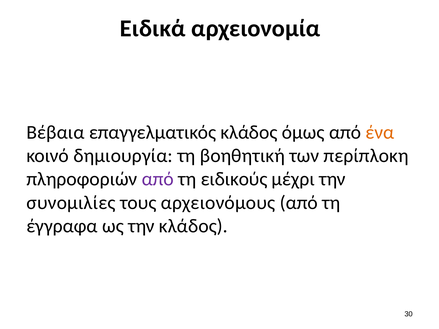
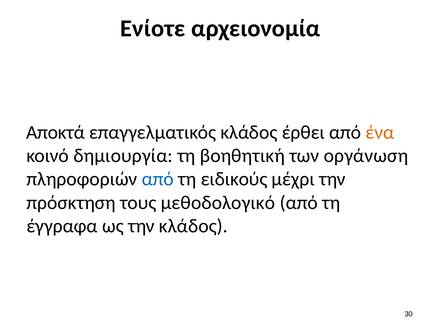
Ειδικά: Ειδικά -> Ενίοτε (153, 29)
Βέβαια: Βέβαια -> Αποκτά (56, 132)
όμως: όμως -> έρθει (303, 132)
περίπλοκη: περίπλοκη -> οργάνωση (366, 156)
από colour: purple -> blue (158, 179)
συνομιλίες: συνομιλίες -> πρόσκτηση (71, 203)
αρχειονόμους: αρχειονόμους -> μεθοδολογικό (218, 203)
